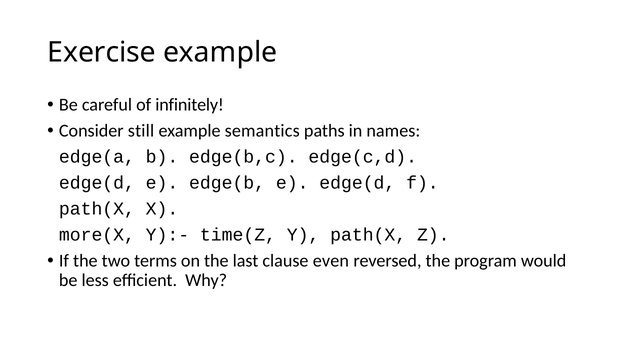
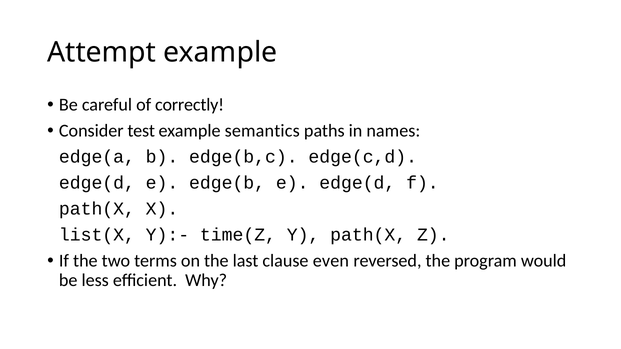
Exercise: Exercise -> Attempt (102, 52)
infinitely: infinitely -> correctly (190, 105)
still: still -> test (141, 131)
more(X: more(X -> list(X (97, 235)
